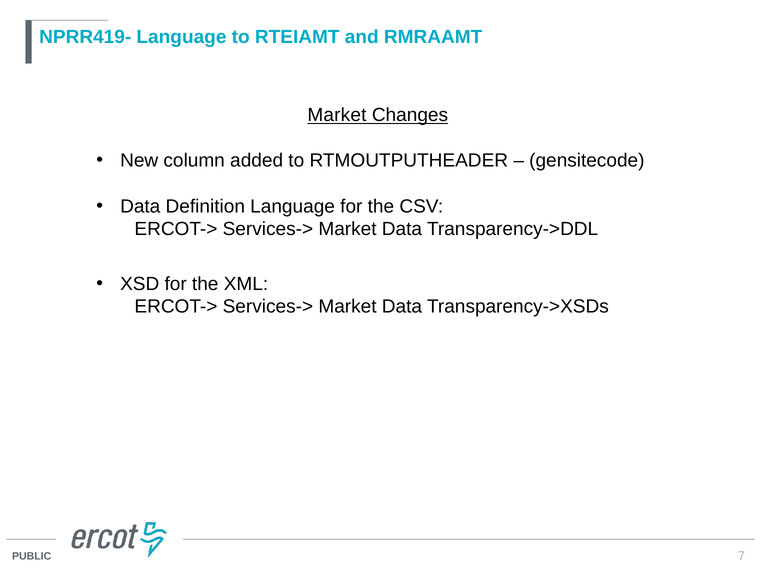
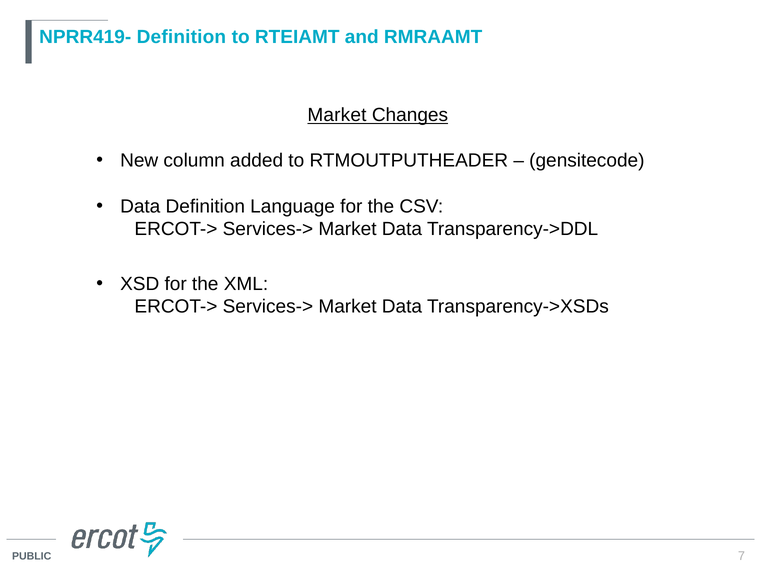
NPRR419- Language: Language -> Definition (181, 37)
